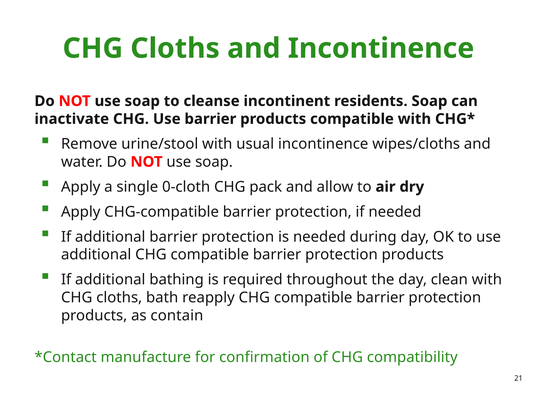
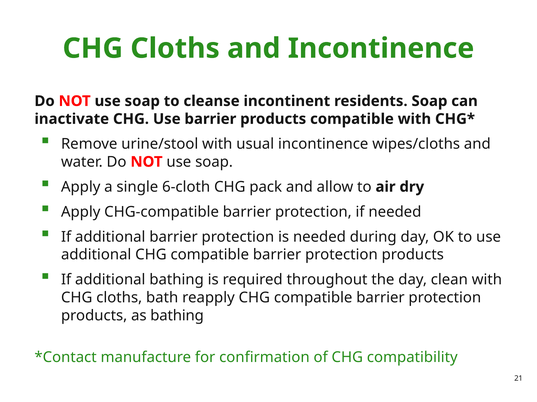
0-cloth: 0-cloth -> 6-cloth (186, 187)
as contain: contain -> bathing (177, 316)
